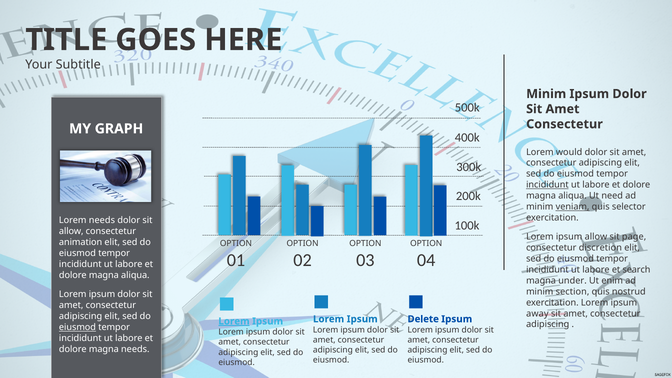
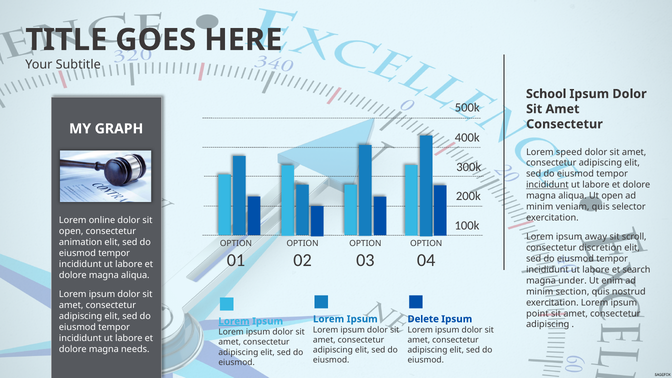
Minim: Minim -> School (546, 94)
would: would -> speed (569, 152)
Ut need: need -> open (612, 196)
veniam underline: present -> none (573, 207)
Lorem needs: needs -> online (102, 220)
allow: allow -> open (71, 231)
ipsum allow: allow -> away (596, 237)
page: page -> scroll (634, 237)
away: away -> point (537, 313)
eiusmod underline: present -> none (77, 327)
